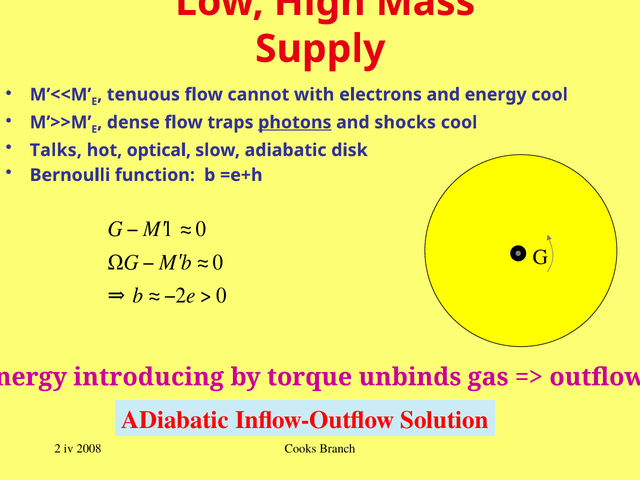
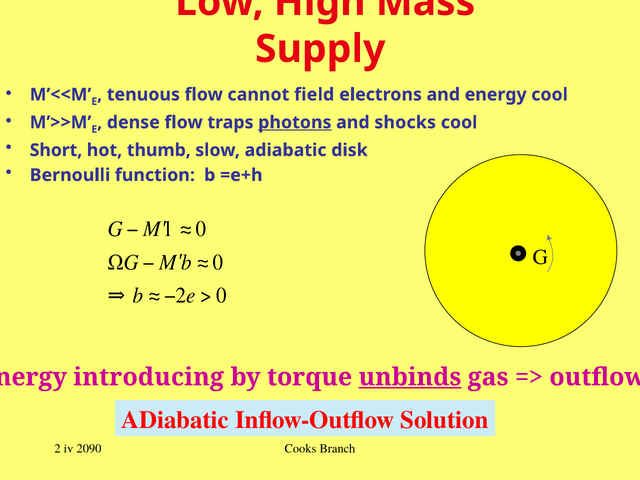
with: with -> field (314, 95)
Talks: Talks -> Short (56, 150)
optical: optical -> thumb (159, 150)
unbinds underline: none -> present (410, 377)
2008: 2008 -> 2090 (89, 449)
